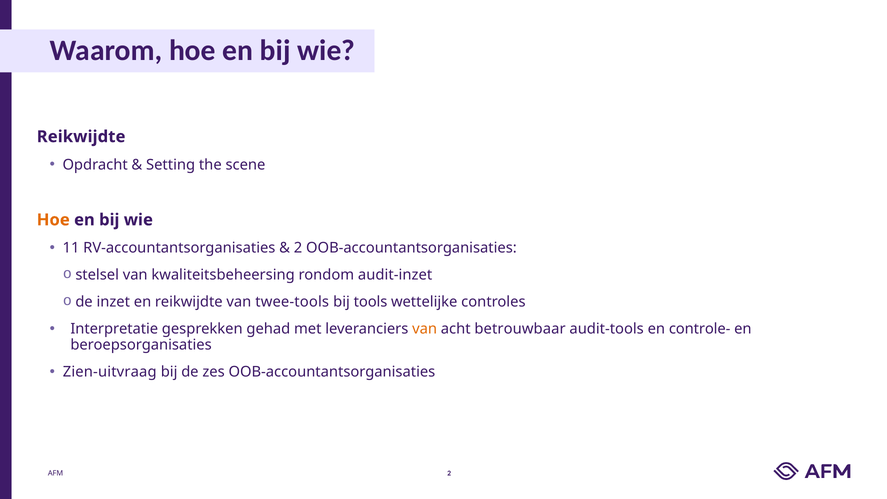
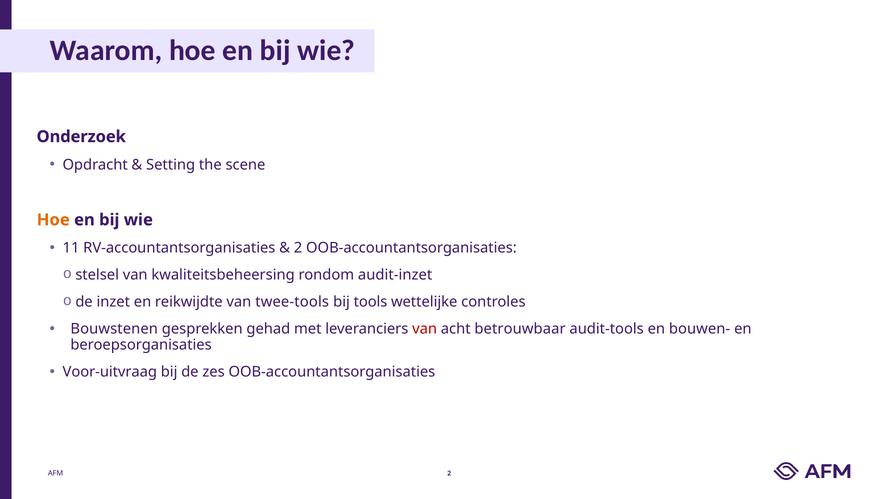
Reikwijdte: Reikwijdte -> Onderzoek (81, 137)
Interpretatie: Interpretatie -> Bouwstenen (114, 329)
van colour: orange -> red (425, 329)
controle-: controle- -> bouwen- (700, 329)
Zien-uitvraag: Zien-uitvraag -> Voor-uitvraag (110, 372)
